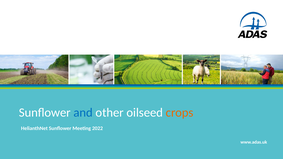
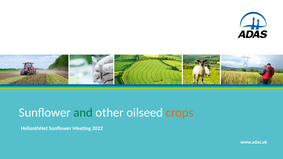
and colour: blue -> green (83, 113)
